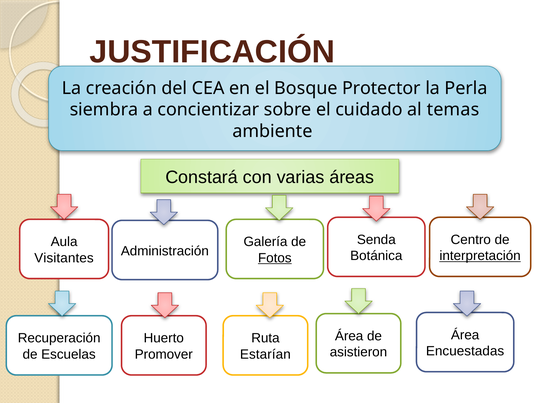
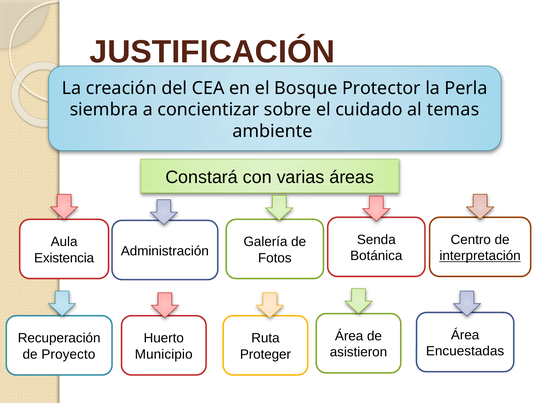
Visitantes: Visitantes -> Existencia (64, 258)
Fotos underline: present -> none (275, 258)
Escuelas: Escuelas -> Proyecto (68, 354)
Promover: Promover -> Municipio (164, 354)
Estarían: Estarían -> Proteger (265, 354)
